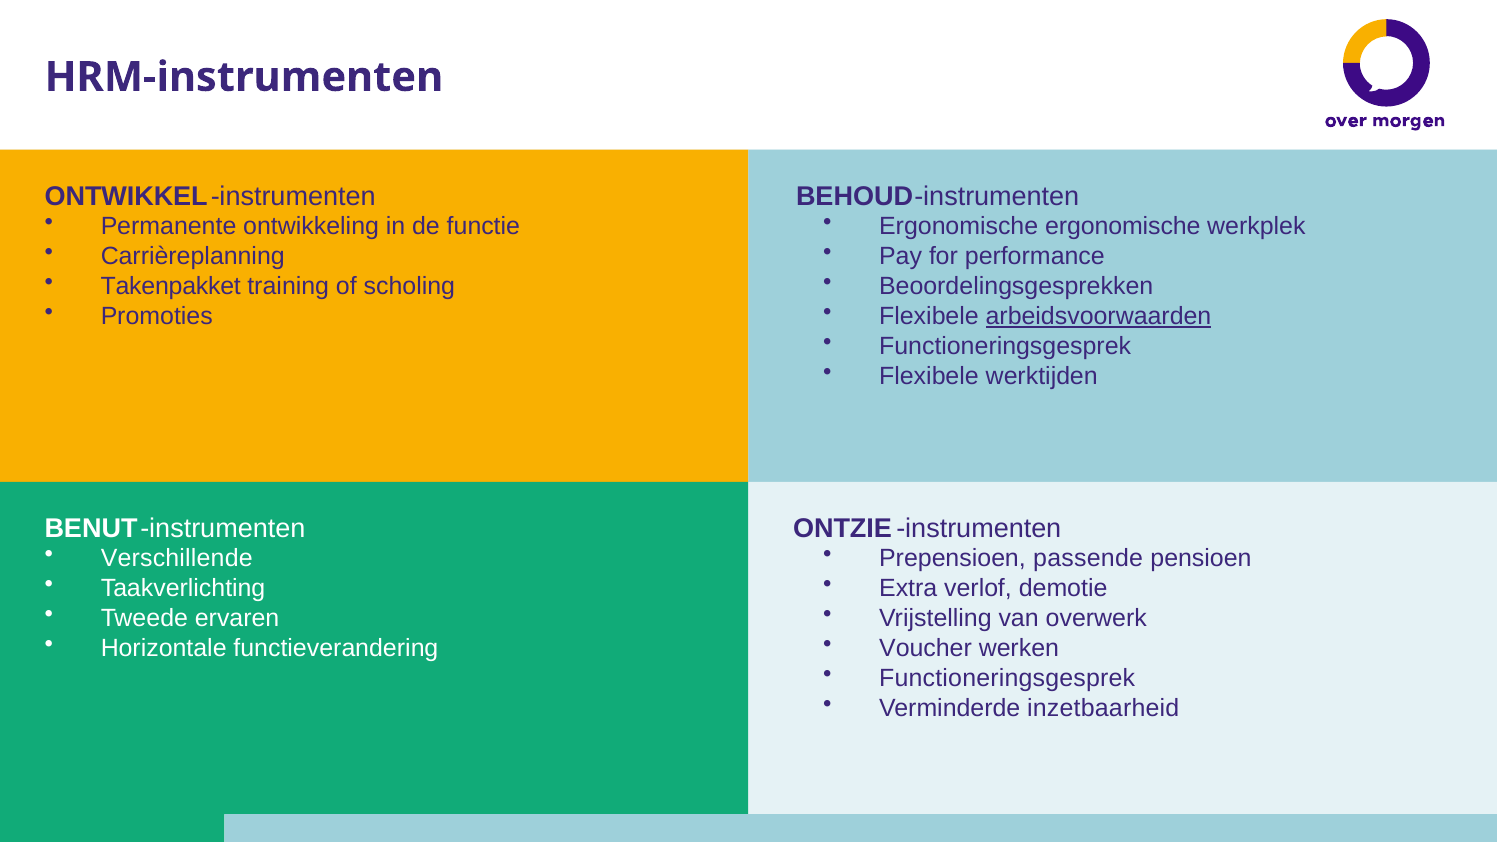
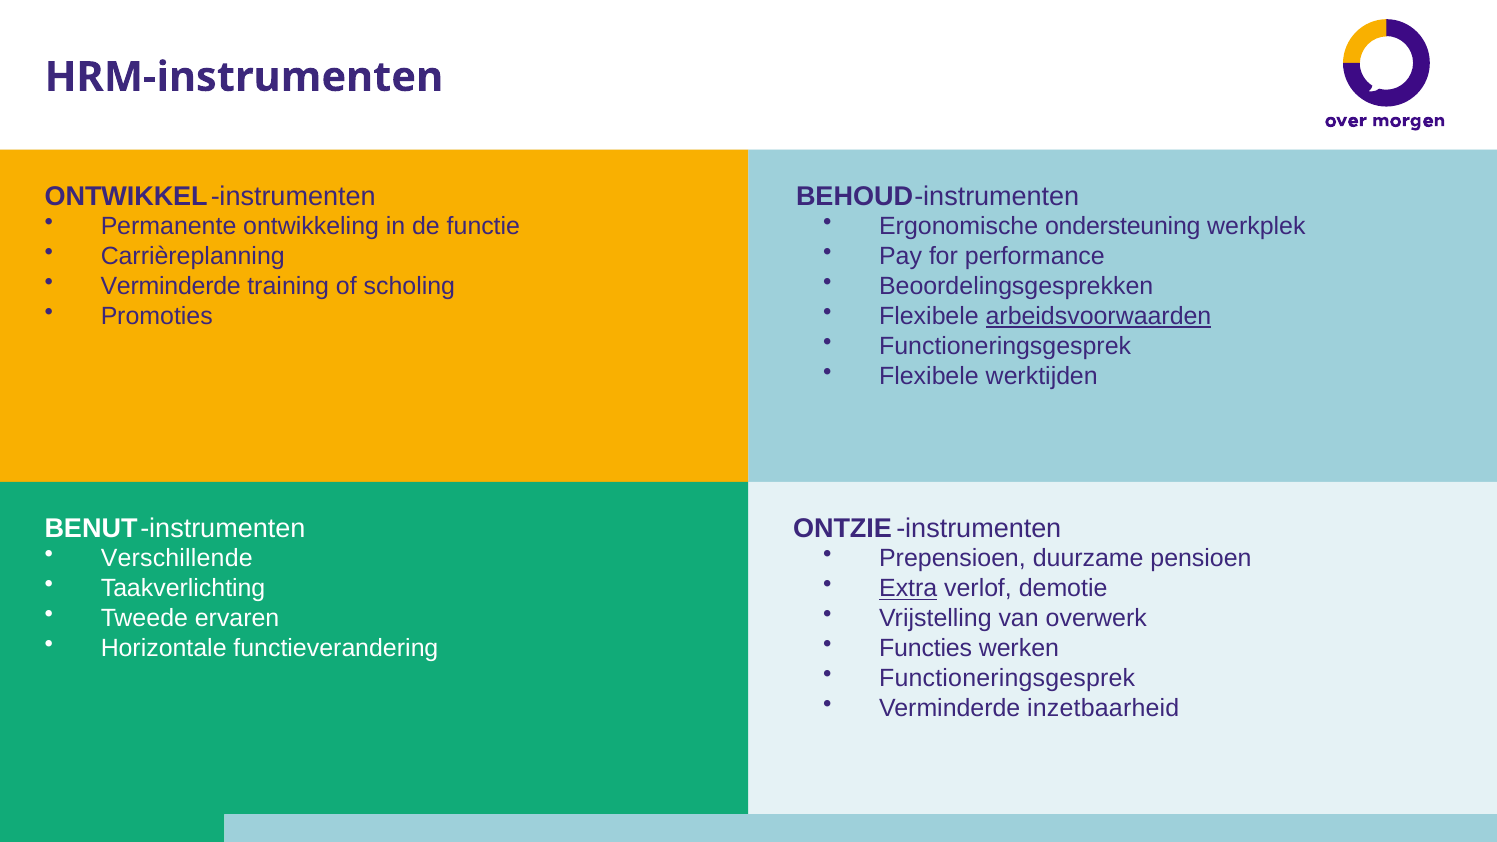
Ergonomische ergonomische: ergonomische -> ondersteuning (1123, 226)
Takenpakket: Takenpakket -> Verminderde (171, 286)
passende: passende -> duurzame (1088, 559)
Extra underline: none -> present (908, 589)
Voucher: Voucher -> Functies (926, 649)
